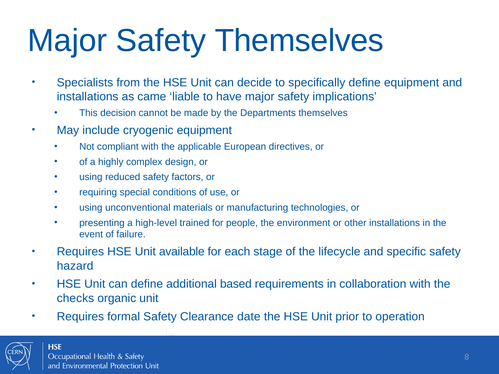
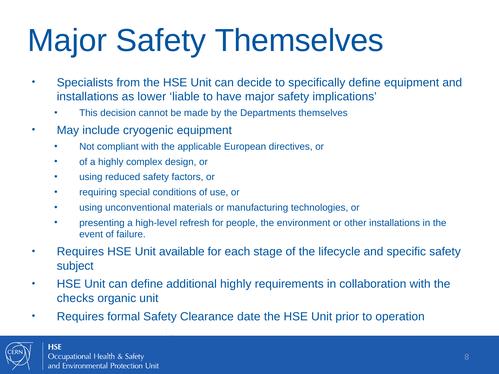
came: came -> lower (152, 97)
trained: trained -> refresh (195, 223)
hazard: hazard -> subject (75, 266)
additional based: based -> highly (236, 284)
